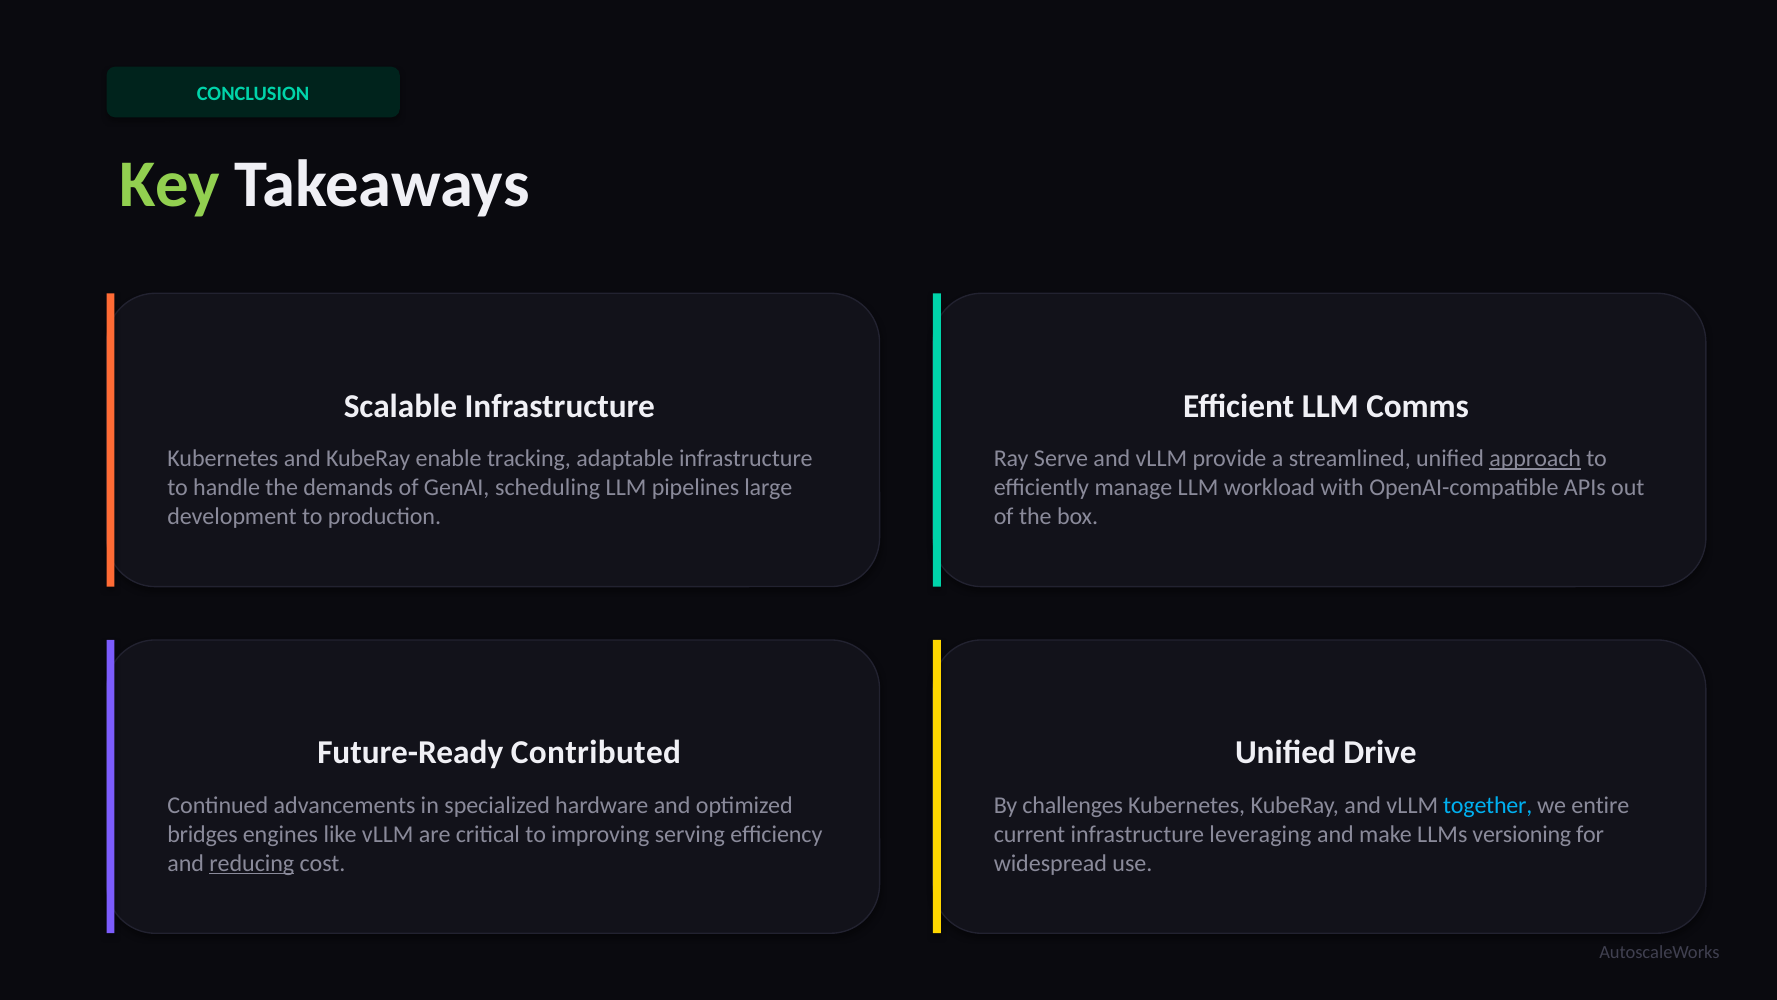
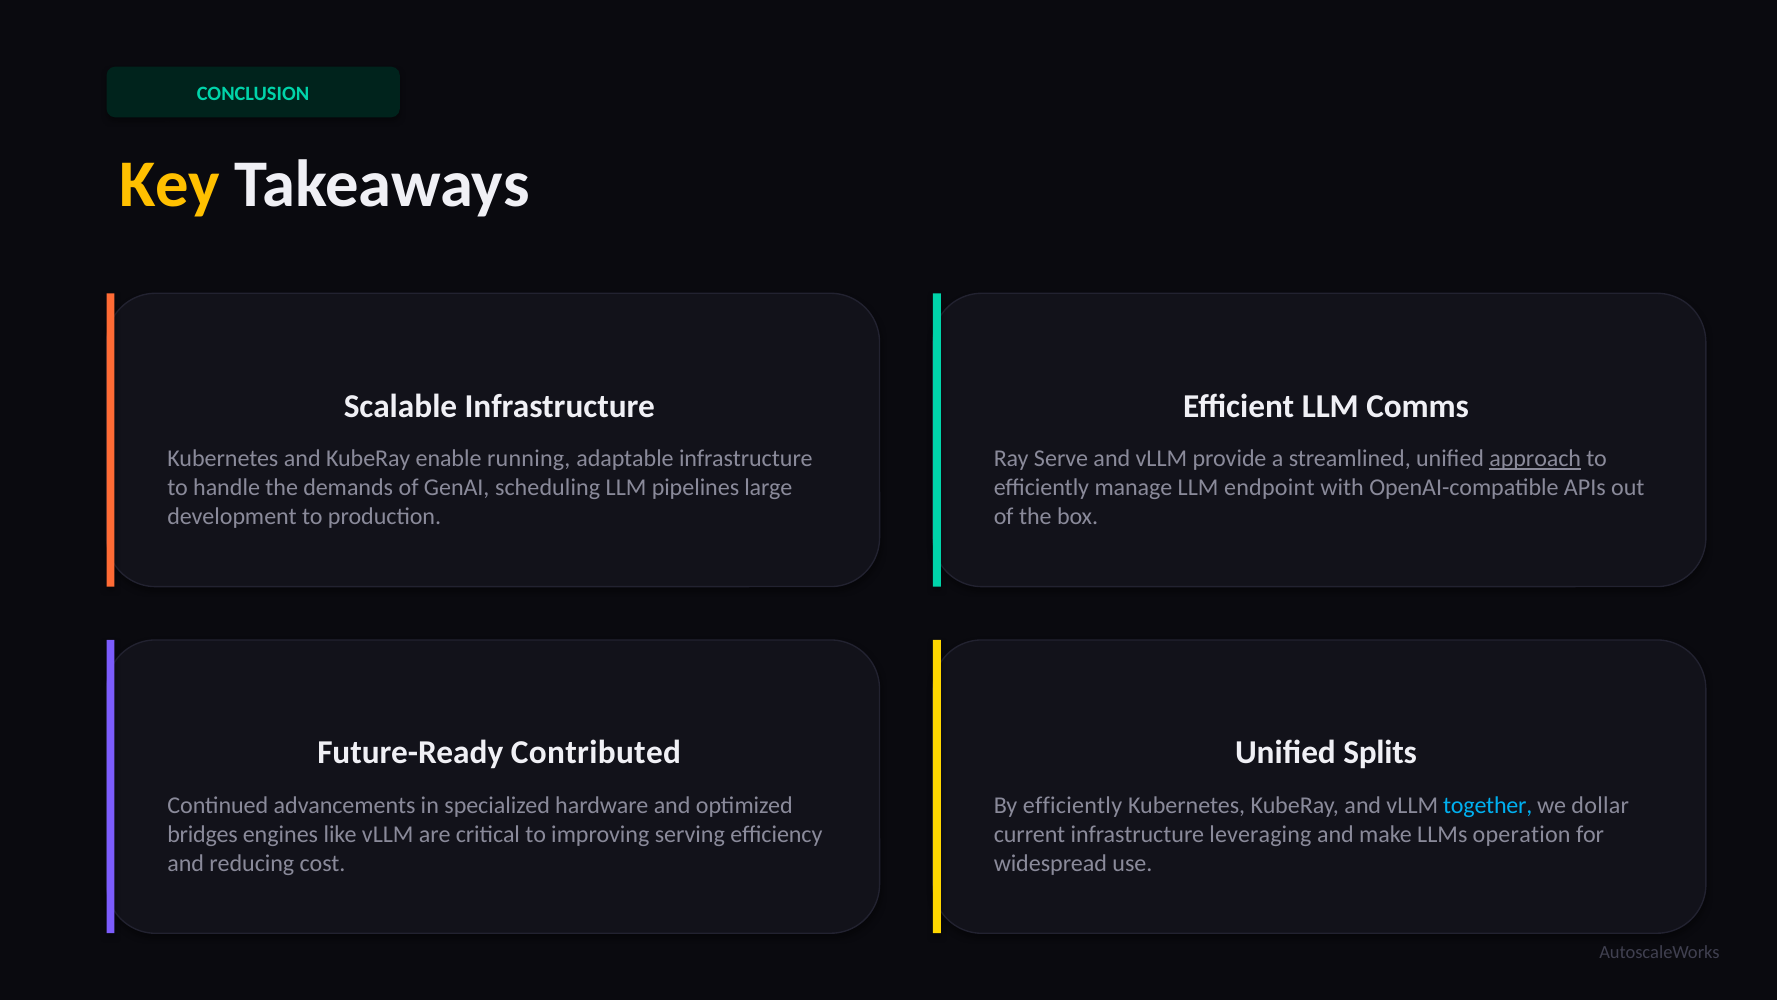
Key colour: light green -> yellow (170, 184)
tracking: tracking -> running (529, 458)
workload: workload -> endpoint (1269, 487)
Drive: Drive -> Splits (1380, 753)
By challenges: challenges -> efficiently (1072, 805)
entire: entire -> dollar (1600, 805)
versioning: versioning -> operation (1522, 834)
reducing underline: present -> none (252, 863)
